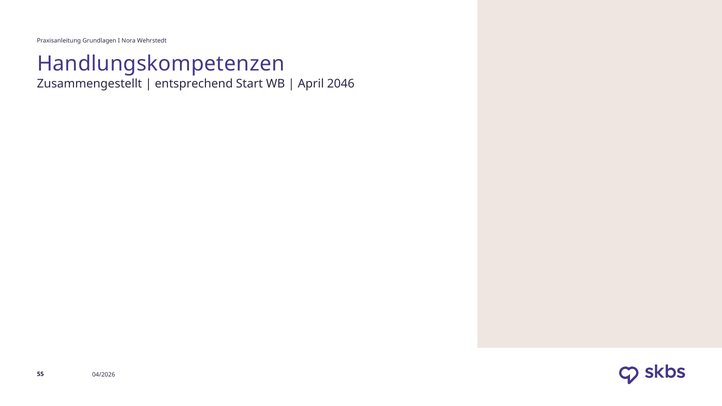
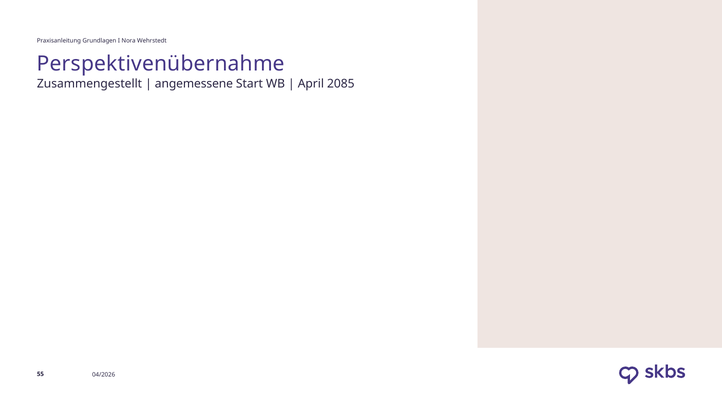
Handlungskompetenzen: Handlungskompetenzen -> Perspektivenübernahme (161, 64)
entsprechend: entsprechend -> angemessene (194, 84)
2046: 2046 -> 2085 (341, 84)
